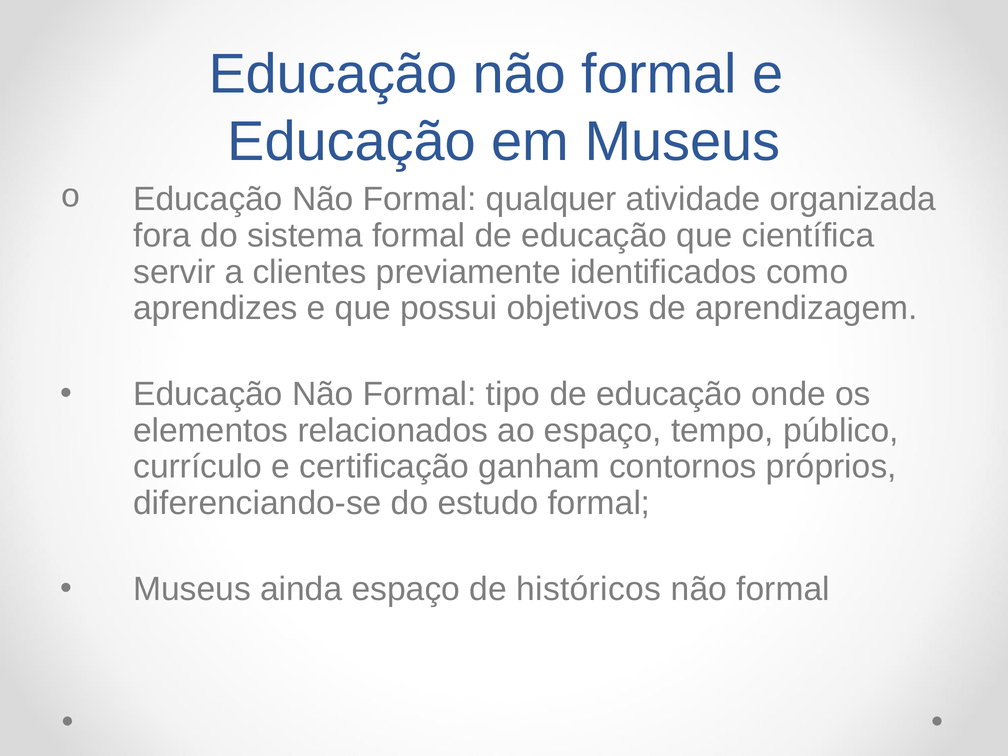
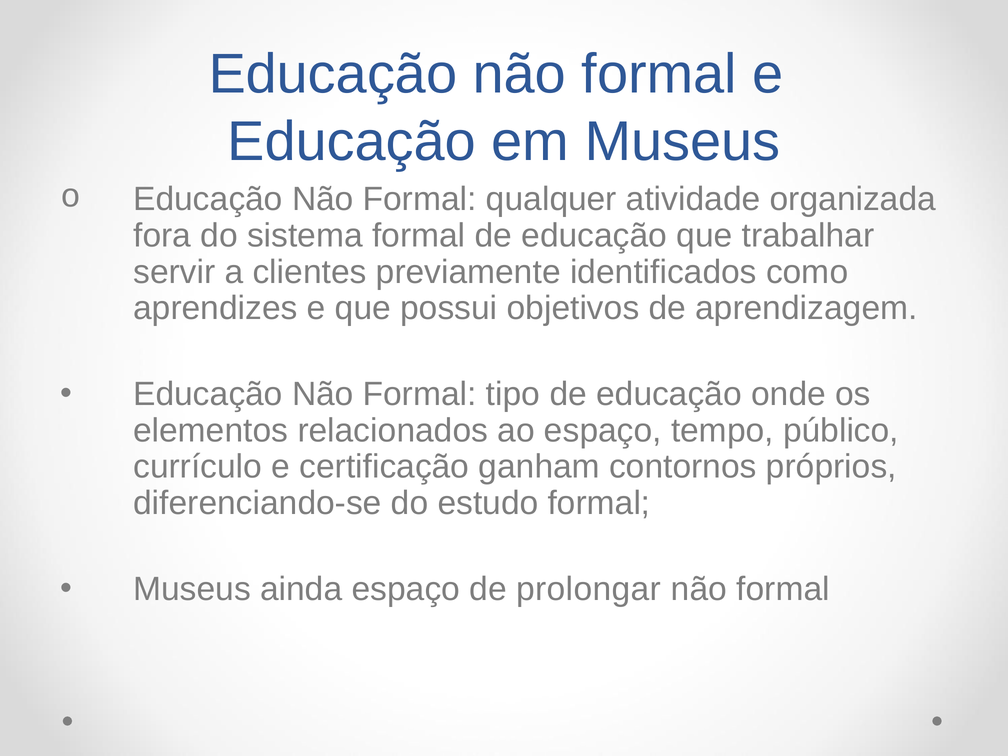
científica: científica -> trabalhar (808, 236)
históricos: históricos -> prolongar (589, 589)
